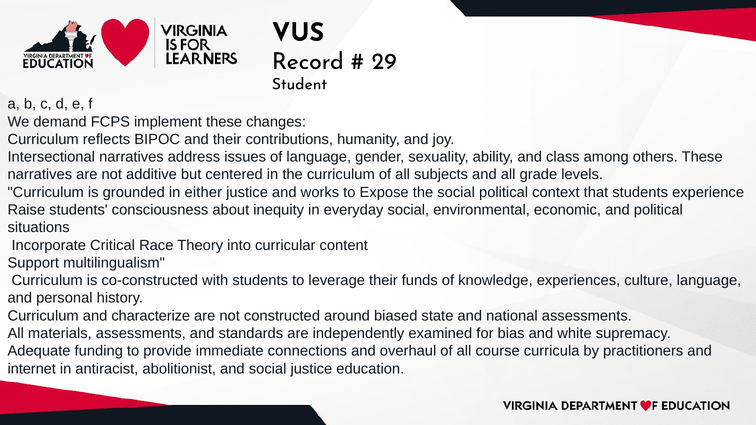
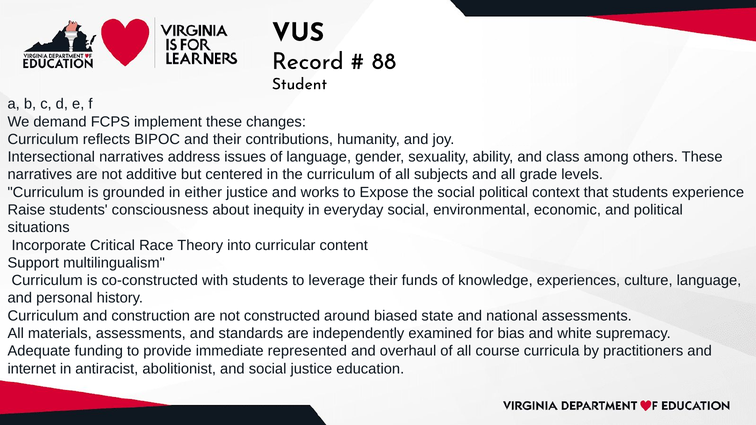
29: 29 -> 88 (384, 61)
characterize: characterize -> construction (151, 316)
connections: connections -> represented (307, 351)
